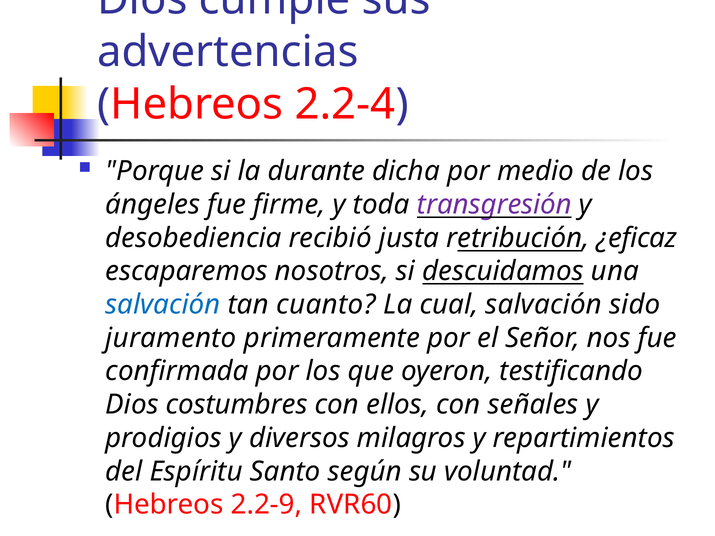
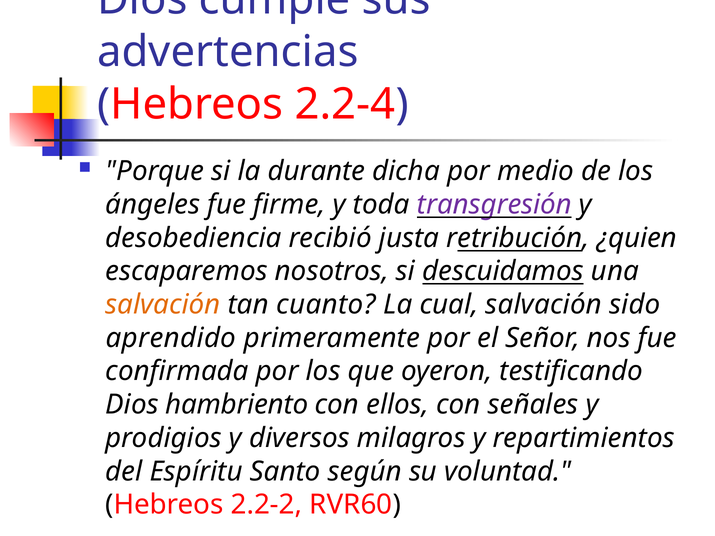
¿eficaz: ¿eficaz -> ¿quien (637, 238)
salvación colour: blue -> orange (163, 305)
juramento: juramento -> aprendido (171, 338)
costumbres: costumbres -> hambriento (237, 405)
2.2-9: 2.2-9 -> 2.2-2 (266, 505)
